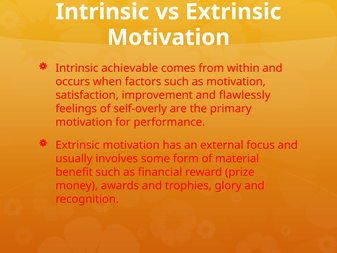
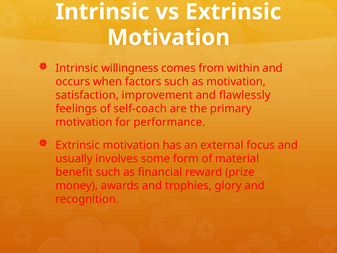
achievable: achievable -> willingness (130, 68)
self-overly: self-overly -> self-coach (140, 109)
